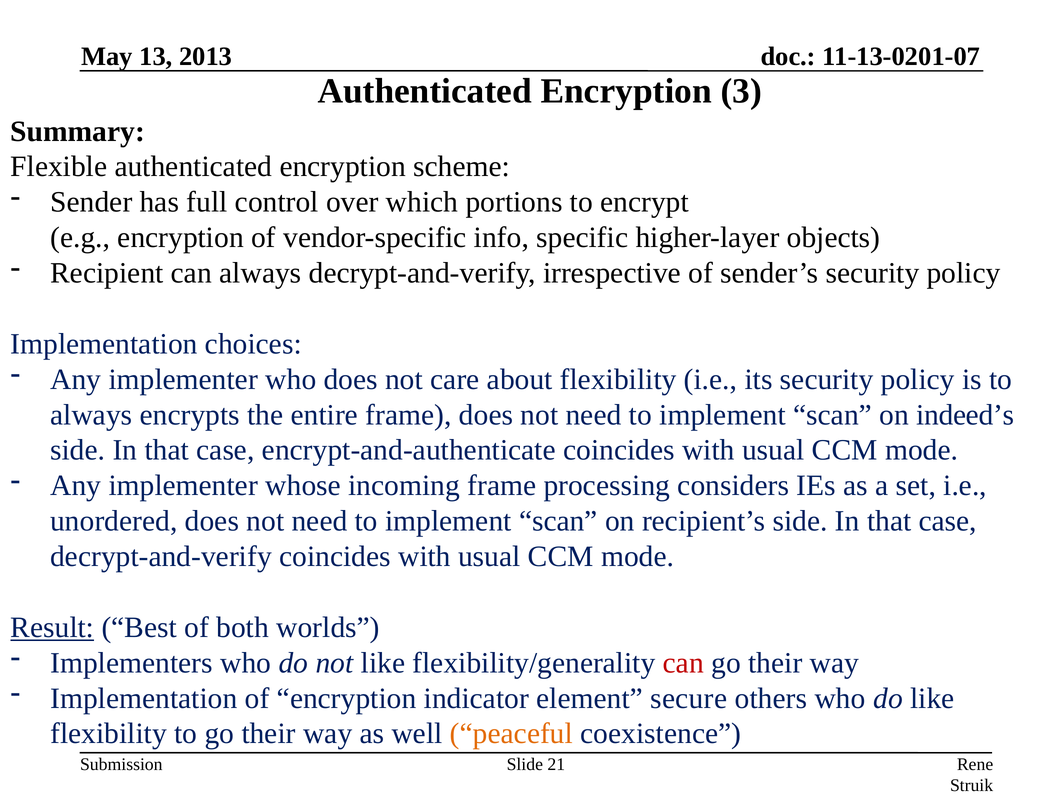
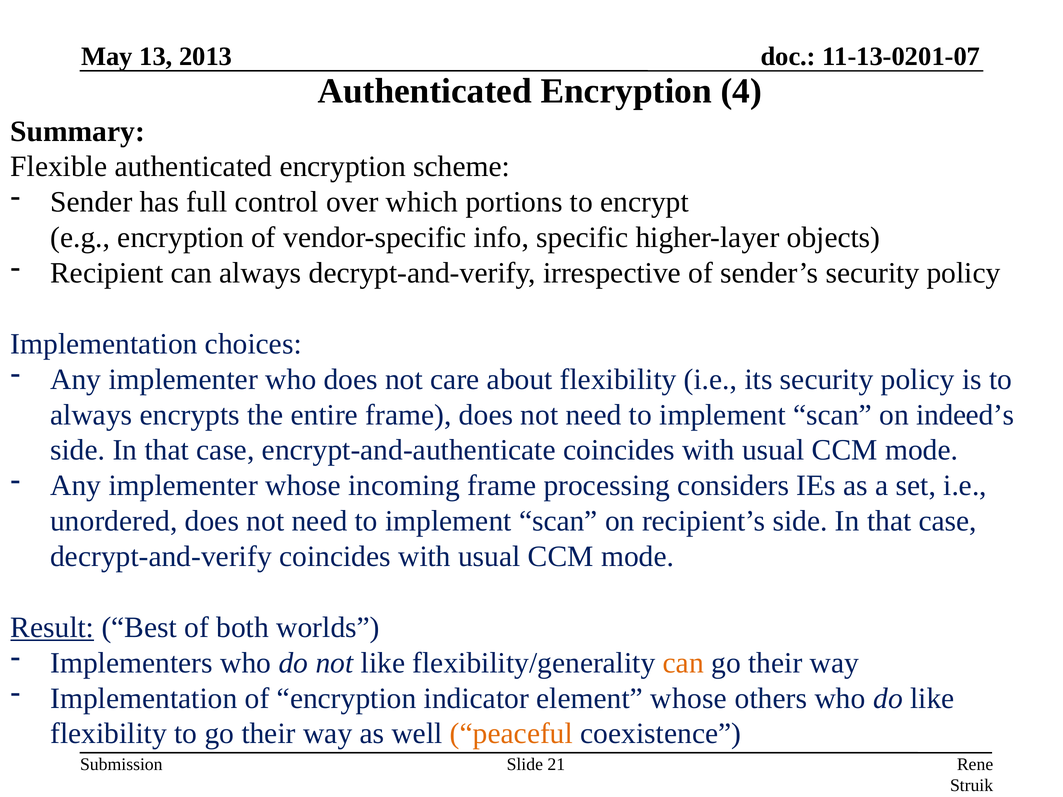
3: 3 -> 4 (741, 91)
can colour: red -> orange (683, 663)
element secure: secure -> whose (689, 698)
